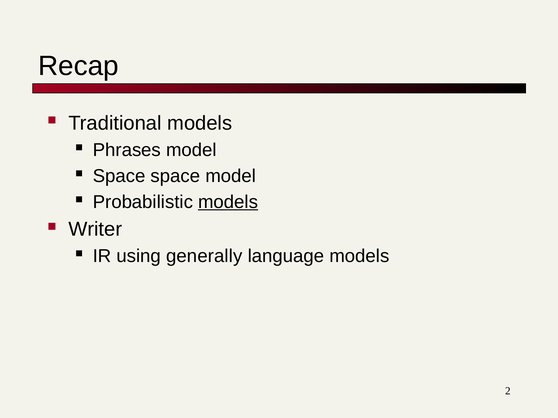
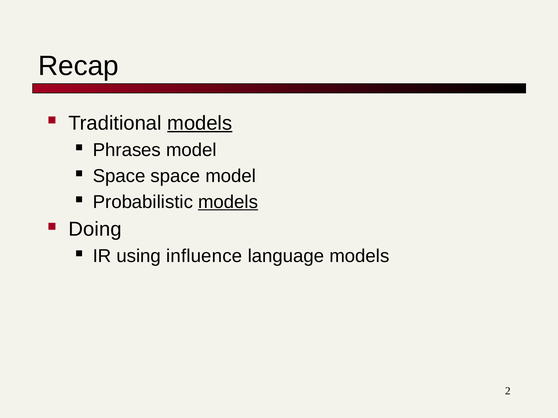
models underline: none -> present (200, 123)
Writer: Writer -> Doing (95, 230)
generally: generally -> influence (204, 256)
